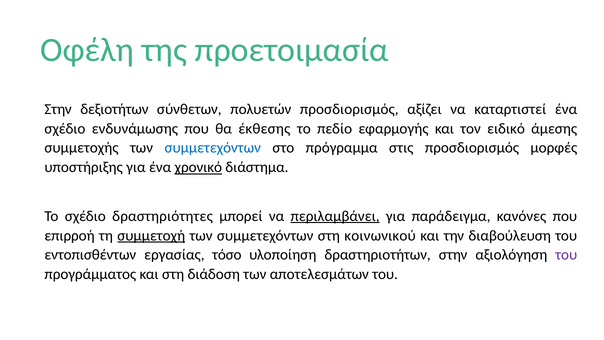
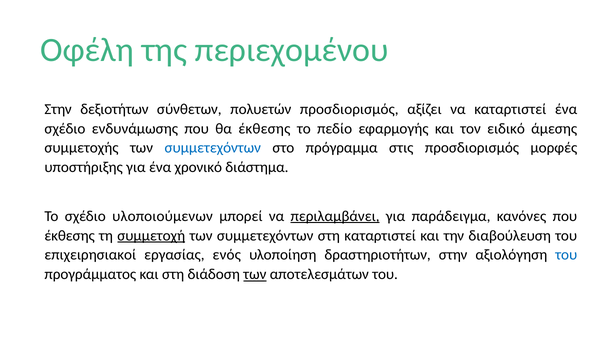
προετοιμασία: προετοιμασία -> περιεχομένου (292, 50)
χρονικό underline: present -> none (198, 167)
δραστηριότητες: δραστηριότητες -> υλοποιούμενων (163, 216)
επιρροή: επιρροή -> έκθεσης (70, 235)
στη κοινωνικού: κοινωνικού -> καταρτιστεί (380, 235)
εντοπισθέντων: εντοπισθέντων -> επιχειρησιακοί (90, 255)
τόσο: τόσο -> ενός (227, 255)
του colour: purple -> blue (566, 255)
των underline: none -> present (255, 274)
